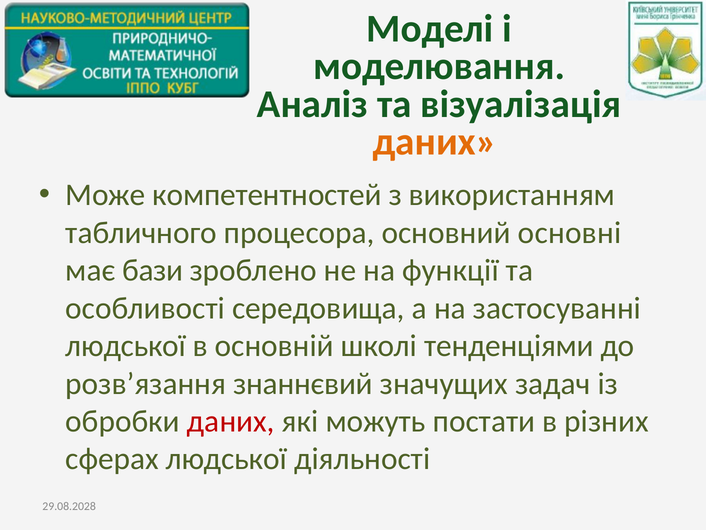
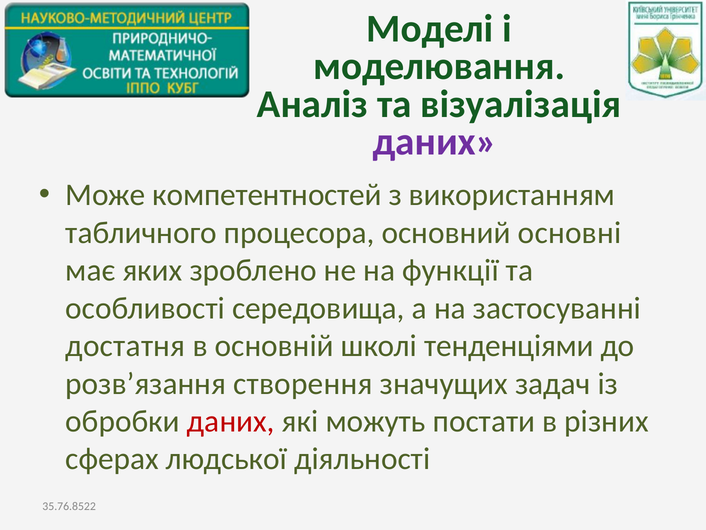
даних colour: orange -> purple (435, 142)
бази: бази -> яких (153, 270)
людської: людської -> достатня (125, 346)
знаннєвий: знаннєвий -> створення (303, 383)
29.08.2028: 29.08.2028 -> 35.76.8522 (69, 506)
